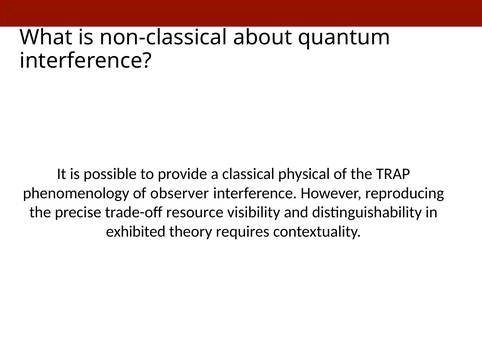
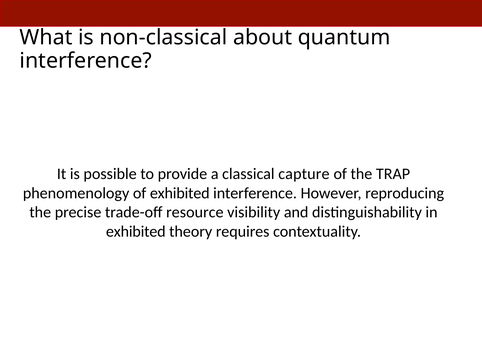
physical: physical -> capture (304, 174)
of observer: observer -> exhibited (180, 193)
